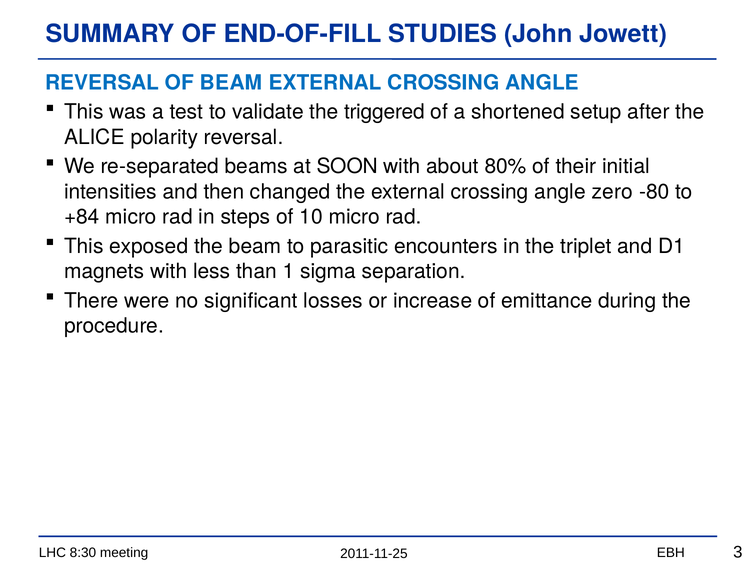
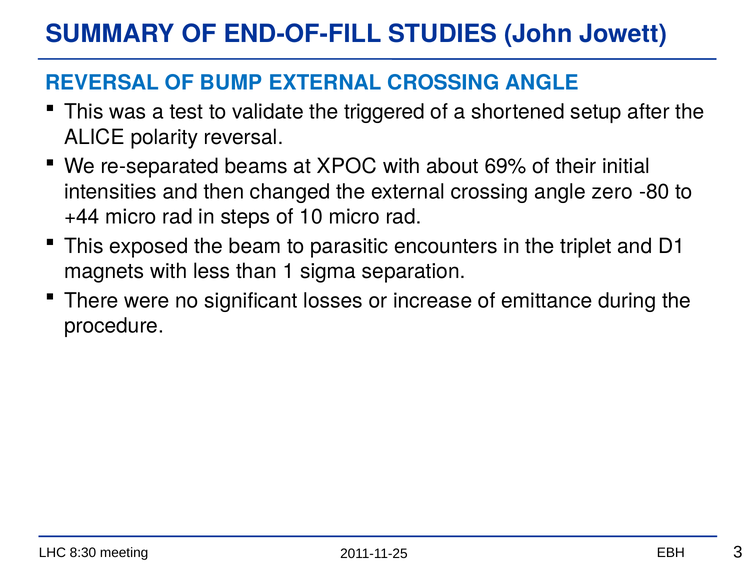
OF BEAM: BEAM -> BUMP (231, 83)
SOON: SOON -> XPOC (347, 166)
80%: 80% -> 69% (506, 166)
+84: +84 -> +44 (82, 217)
